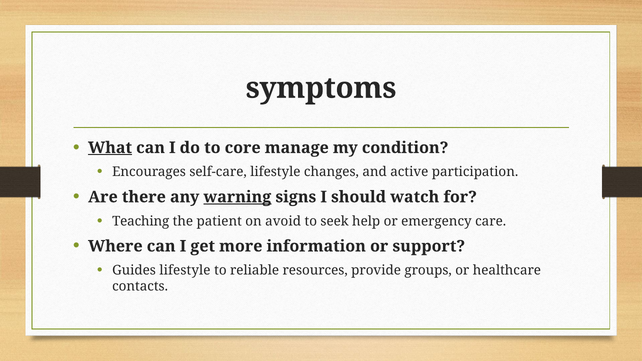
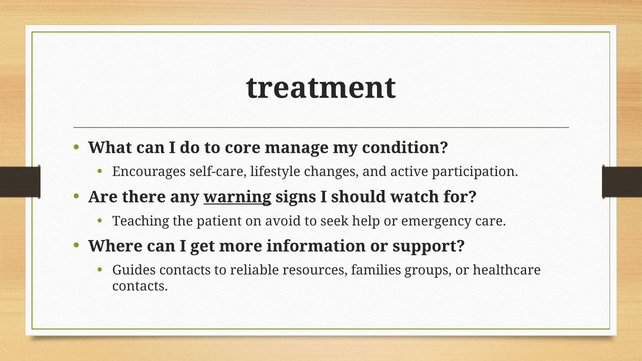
symptoms: symptoms -> treatment (321, 88)
What underline: present -> none (110, 148)
Guides lifestyle: lifestyle -> contacts (185, 270)
provide: provide -> families (376, 270)
